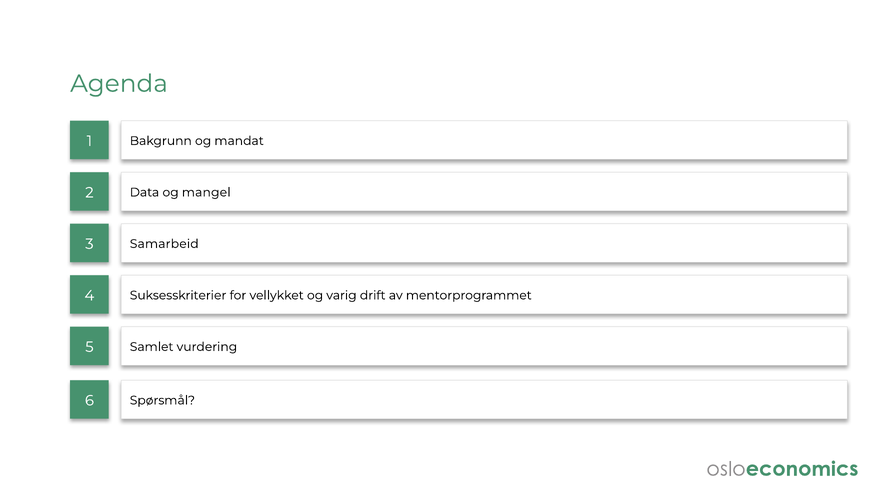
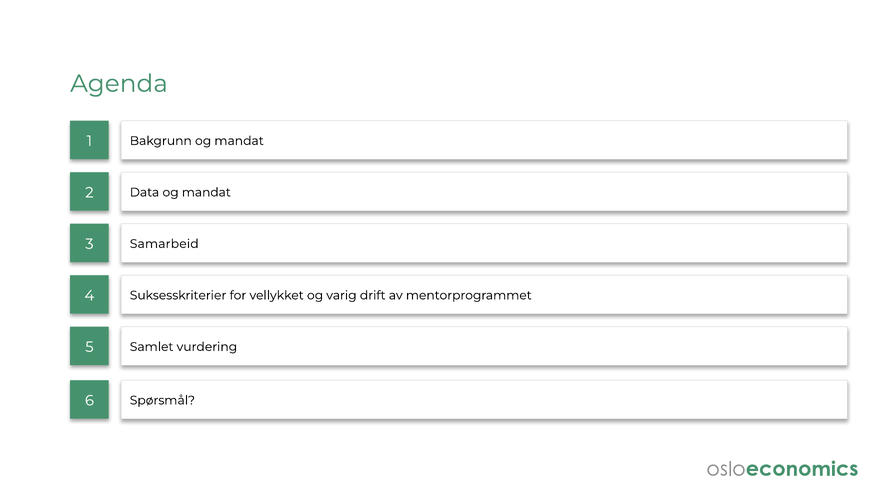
Data og mangel: mangel -> mandat (206, 192)
